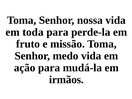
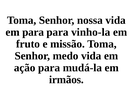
em toda: toda -> para (33, 32)
perde-la: perde-la -> vinho-la (91, 32)
